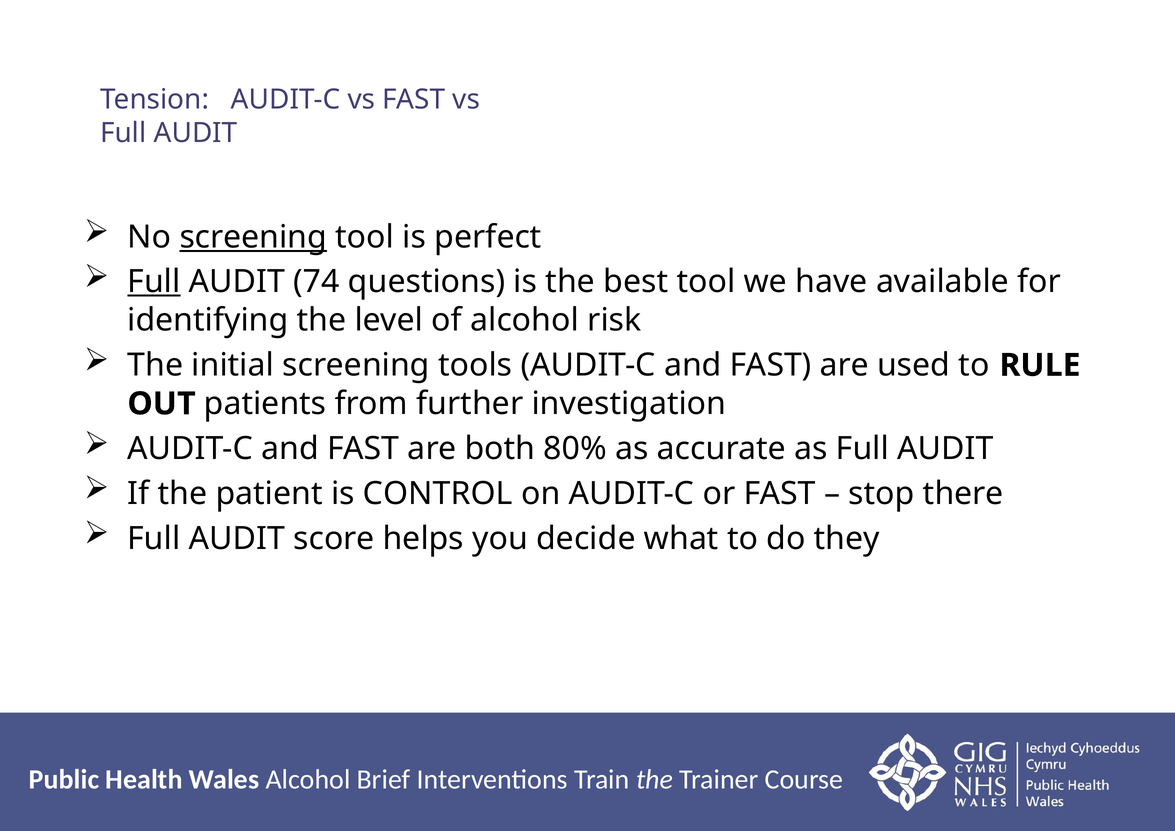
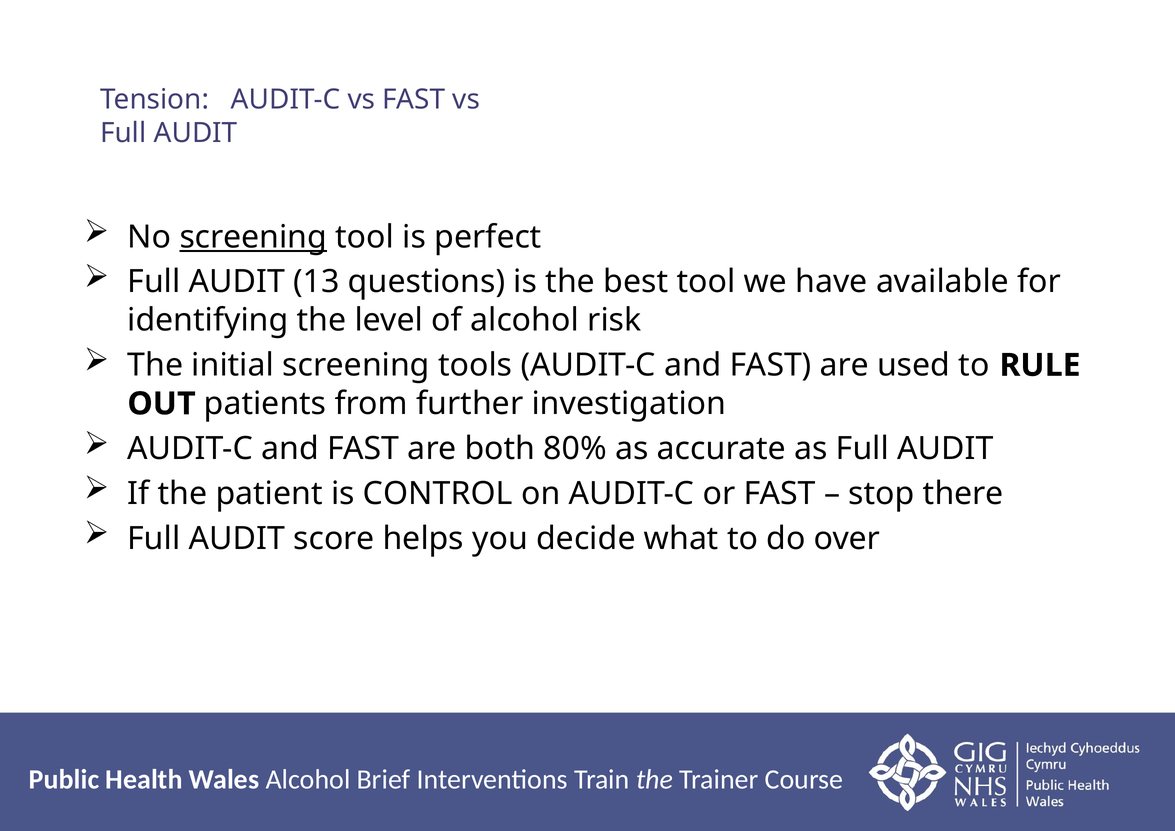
Full underline: present -> none (154, 282)
74: 74 -> 13 (316, 282)
they: they -> over (847, 539)
